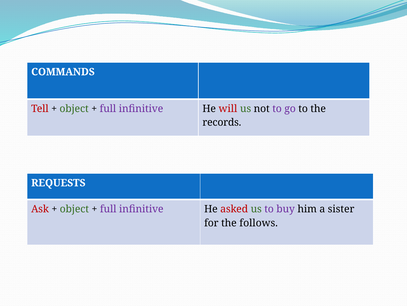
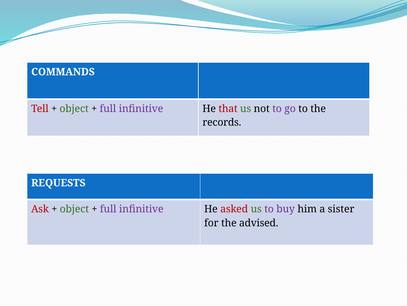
will: will -> that (228, 108)
follows: follows -> advised (259, 222)
